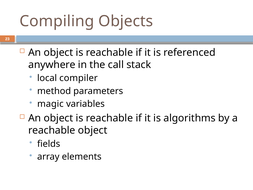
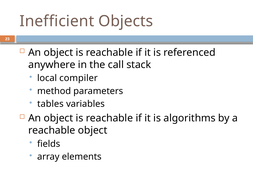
Compiling: Compiling -> Inefficient (57, 21)
magic: magic -> tables (50, 104)
